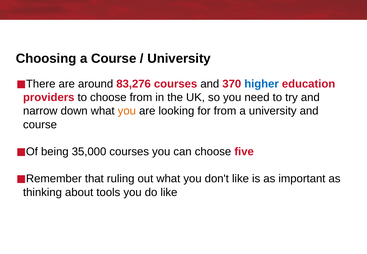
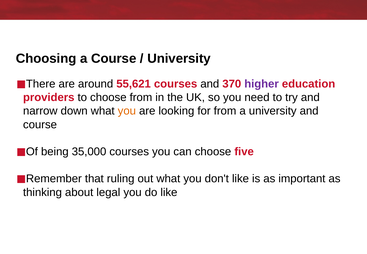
83,276: 83,276 -> 55,621 (134, 84)
higher colour: blue -> purple (262, 84)
tools: tools -> legal (108, 192)
